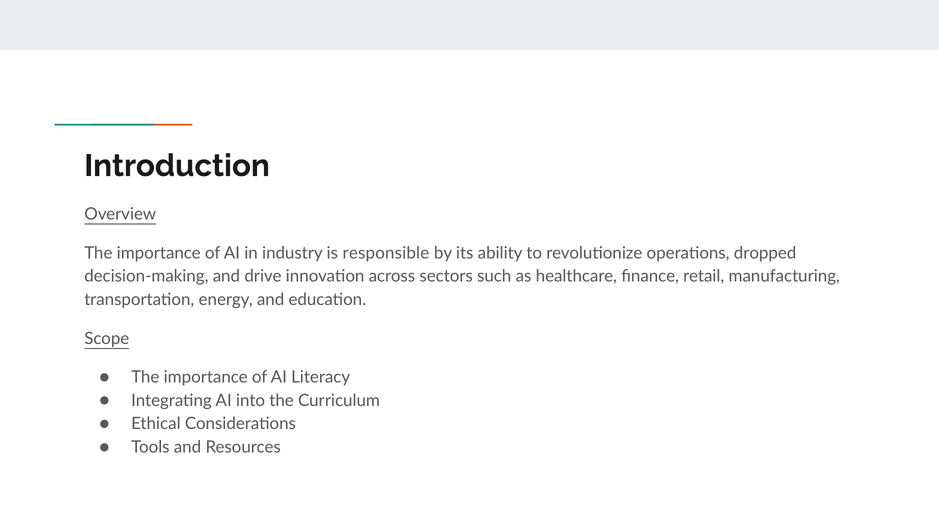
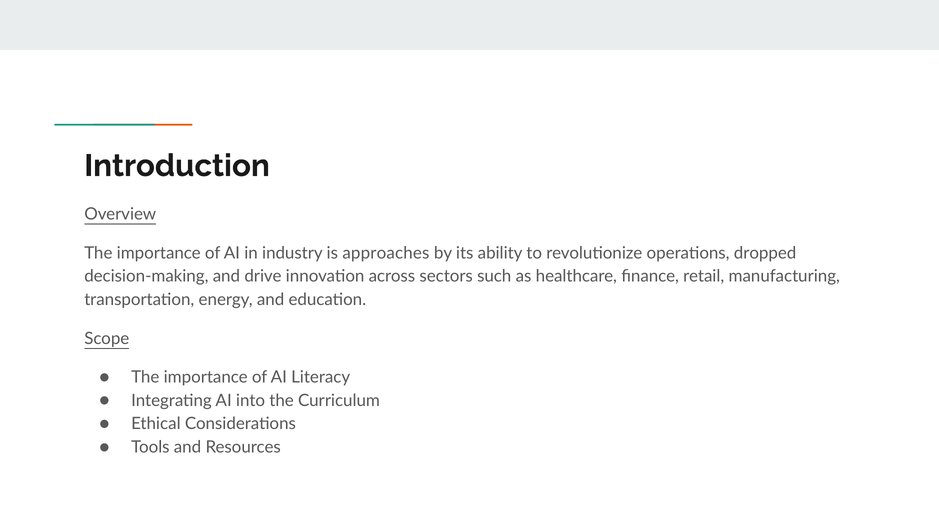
responsible: responsible -> approaches (386, 253)
